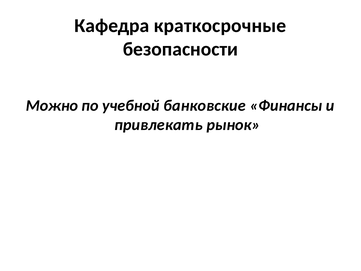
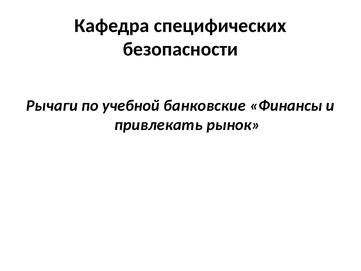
краткосрочные: краткосрочные -> специфических (220, 26)
Можно: Можно -> Рычаги (52, 105)
